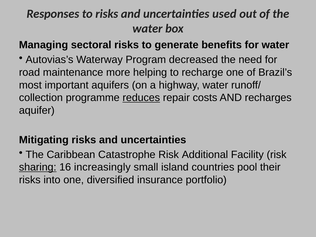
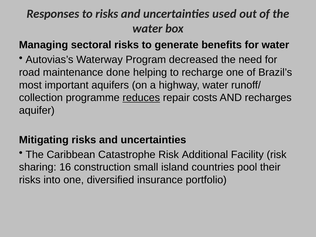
more: more -> done (118, 72)
sharing underline: present -> none (38, 167)
increasingly: increasingly -> construction (102, 167)
